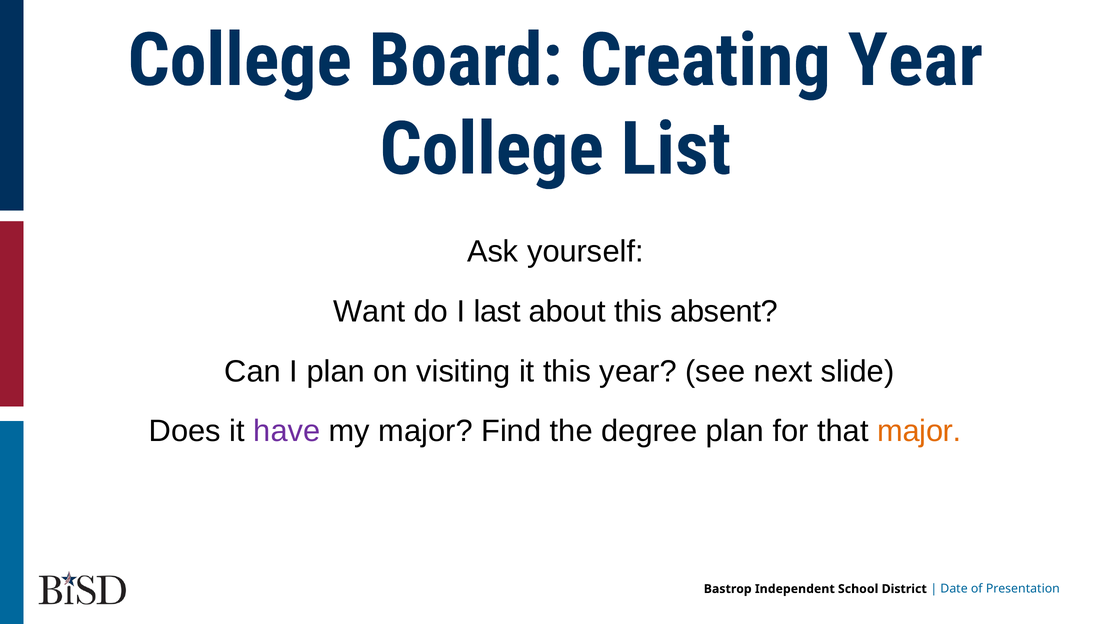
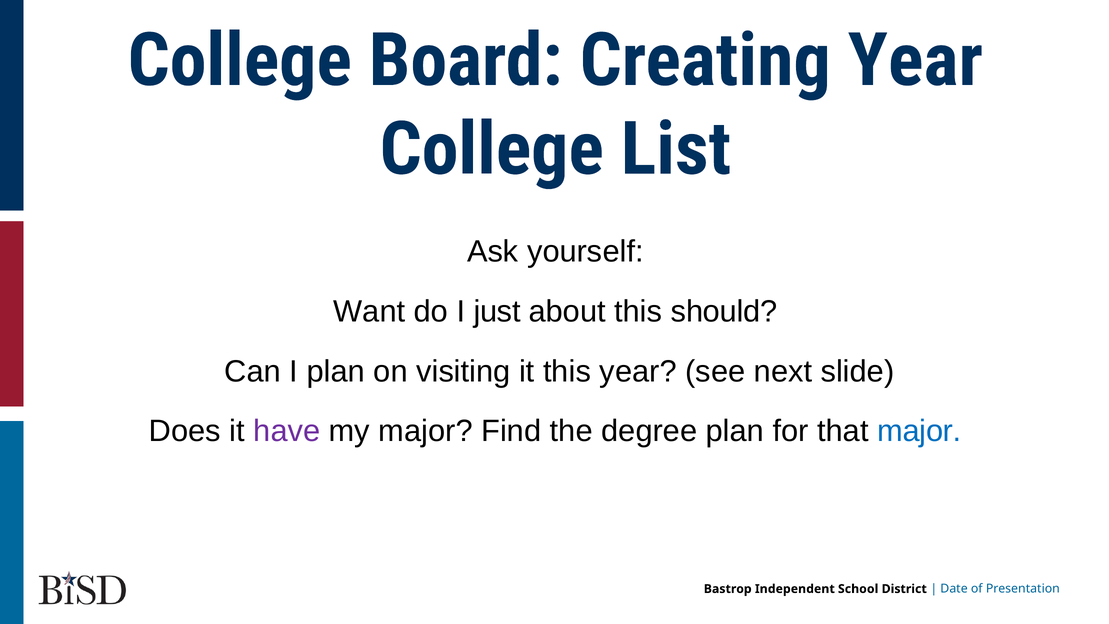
last: last -> just (497, 312)
absent: absent -> should (724, 312)
major colour: orange -> blue (919, 431)
